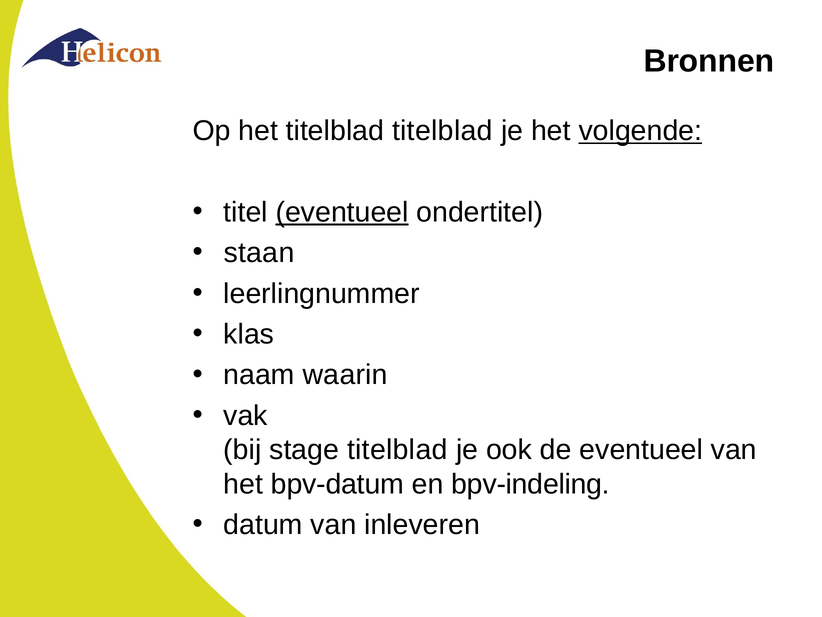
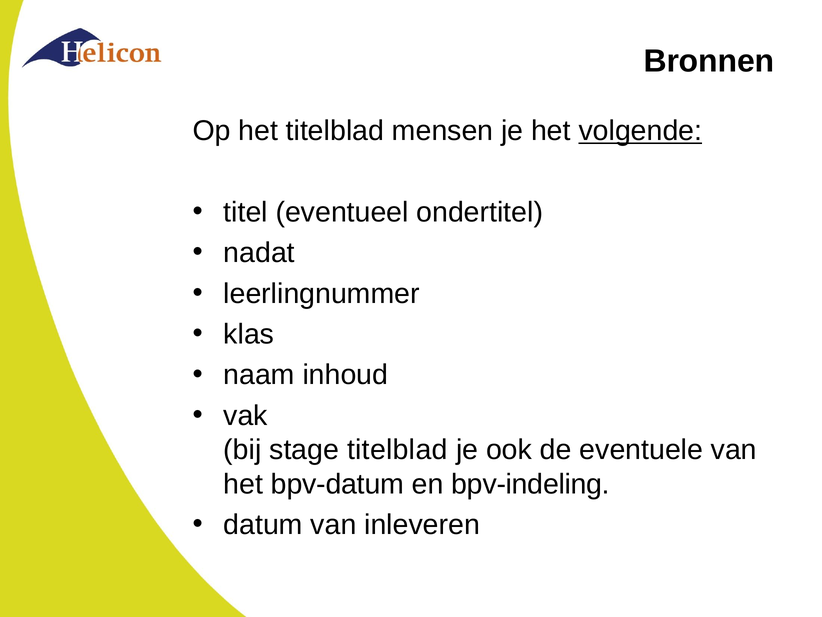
titelblad titelblad: titelblad -> mensen (443, 131)
eventueel underline: present -> none (342, 212)
staan: staan -> nadat (259, 253)
waarin: waarin -> inhoud (345, 375)
de eventueel: eventueel -> eventuele (641, 450)
